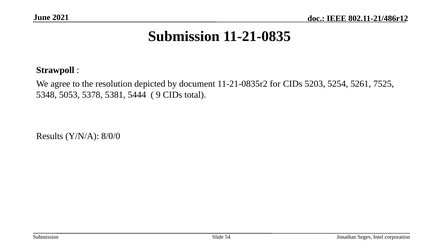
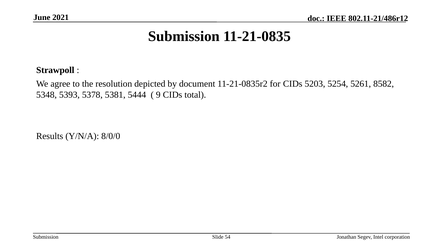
7525: 7525 -> 8582 (384, 84)
5053: 5053 -> 5393 (69, 95)
